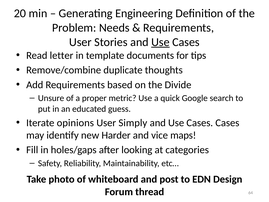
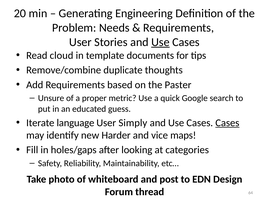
letter: letter -> cloud (62, 55)
Divide: Divide -> Paster (178, 85)
opinions: opinions -> language (75, 123)
Cases underline: none -> present (227, 123)
